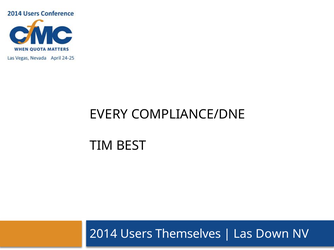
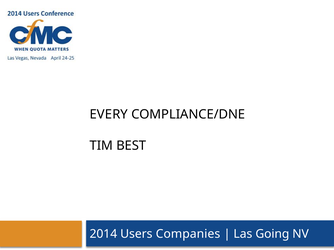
Themselves: Themselves -> Companies (188, 234)
Down: Down -> Going (272, 234)
